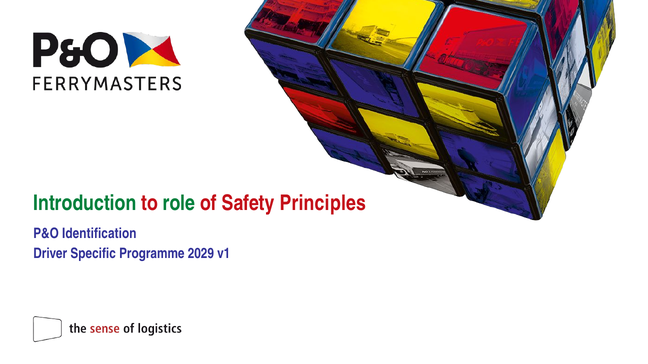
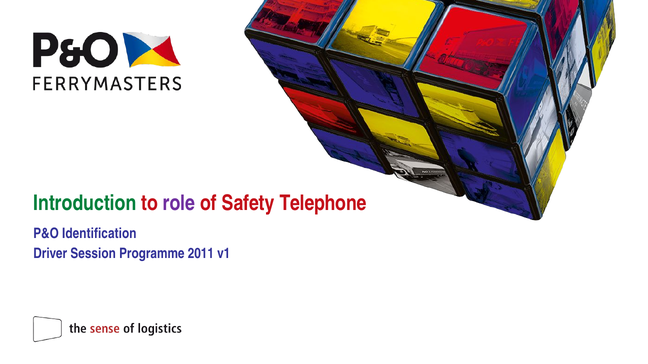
role colour: green -> purple (179, 203)
Principles: Principles -> Telephone (323, 203)
Specific: Specific -> Session (93, 254)
2029: 2029 -> 2011 (201, 254)
